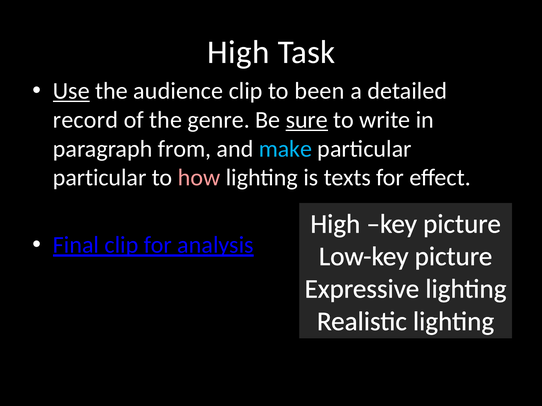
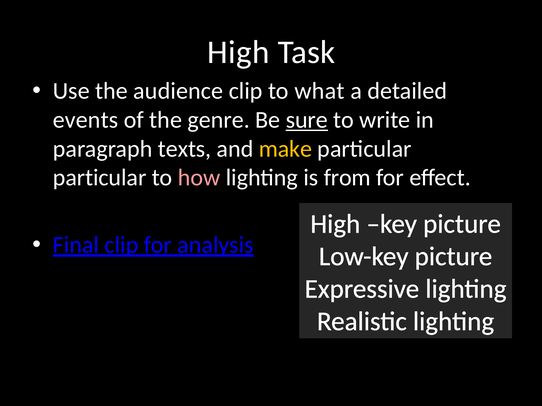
Use underline: present -> none (71, 91)
been: been -> what (319, 91)
record: record -> events (86, 120)
from: from -> texts (185, 149)
make colour: light blue -> yellow (285, 149)
texts: texts -> from (347, 178)
